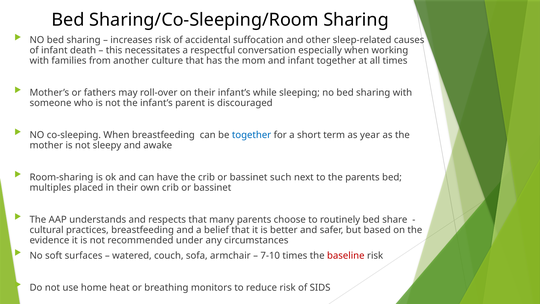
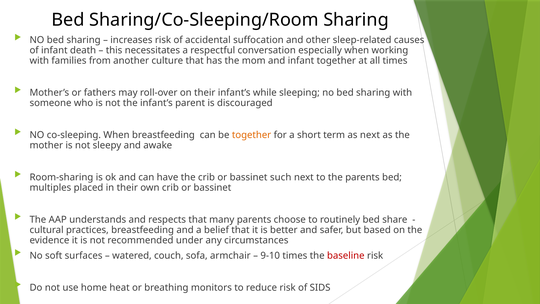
together colour: blue -> orange (252, 135)
as year: year -> next (370, 135)
7-10: 7-10 -> 9-10 (270, 255)
